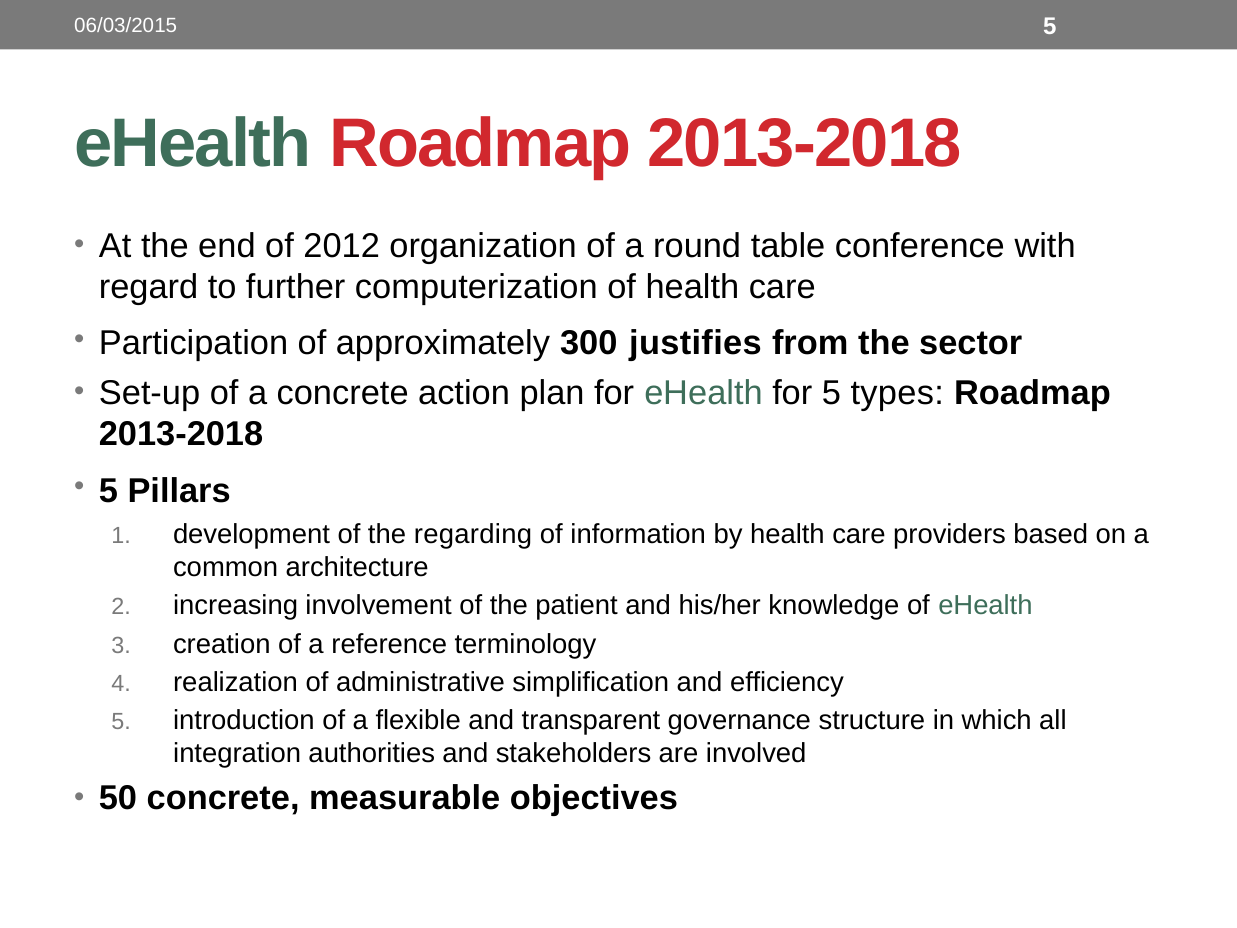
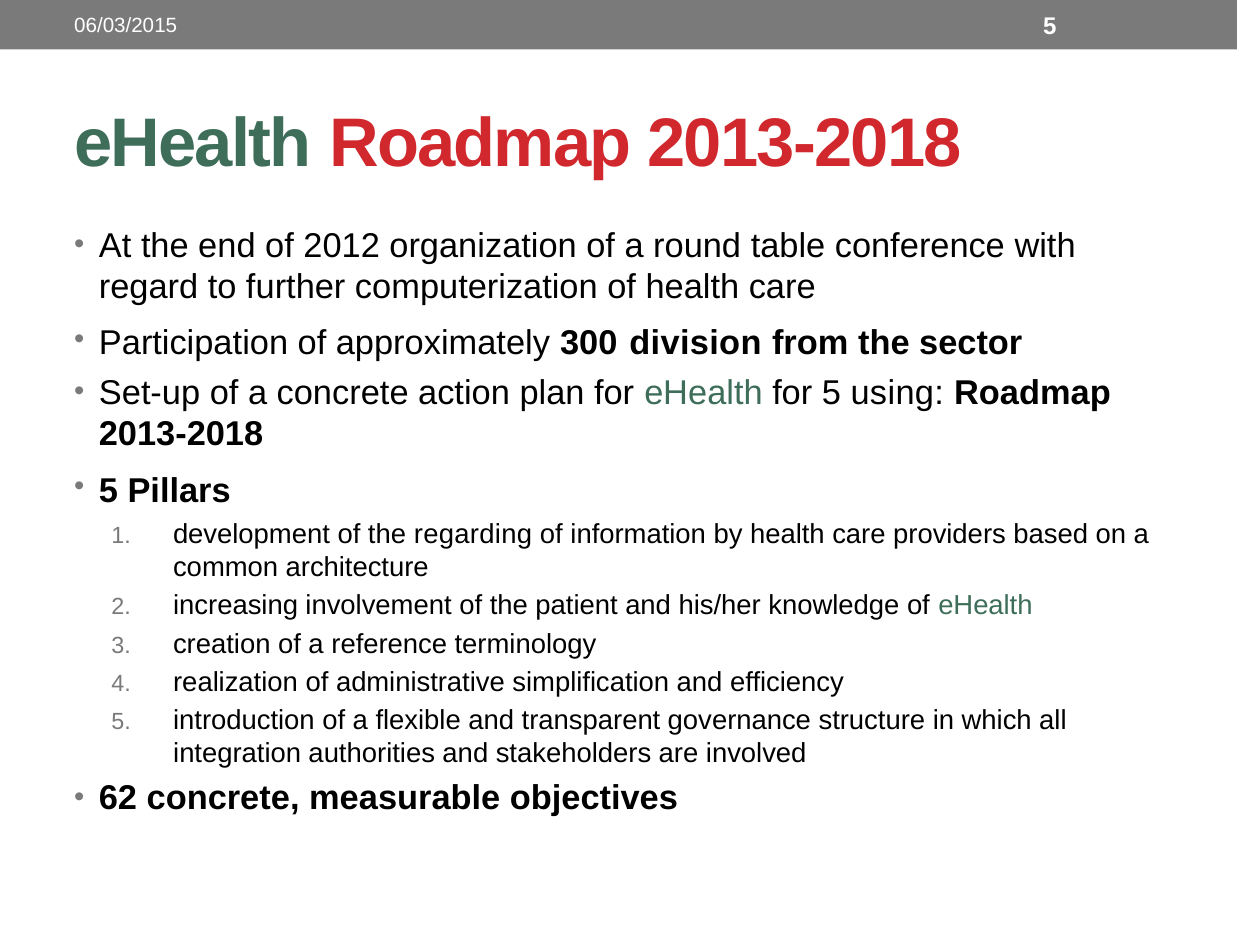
justifies: justifies -> division (695, 343)
types: types -> using (897, 393)
50: 50 -> 62 (118, 798)
